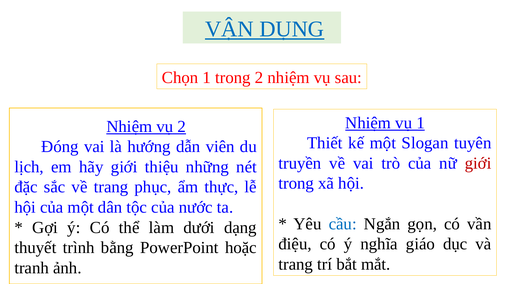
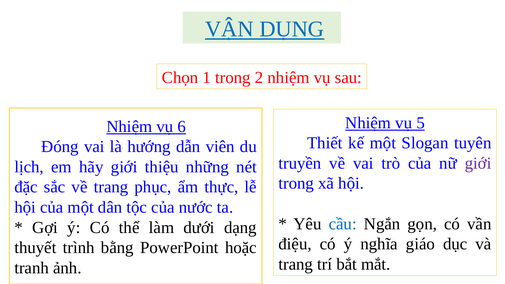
vụ 1: 1 -> 5 (421, 123)
vụ 2: 2 -> 6 (182, 127)
giới colour: red -> purple (478, 163)
